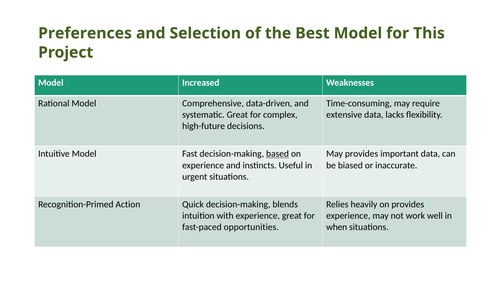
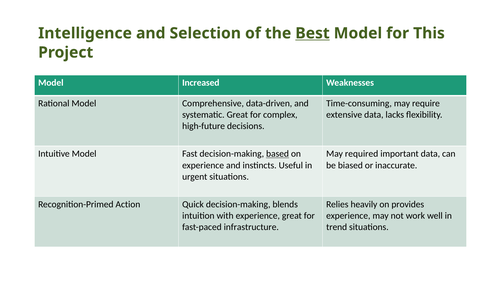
Preferences: Preferences -> Intelligence (85, 33)
Best underline: none -> present (312, 33)
May provides: provides -> required (362, 154)
opportunities: opportunities -> infrastructure (251, 227)
when: when -> trend (337, 227)
